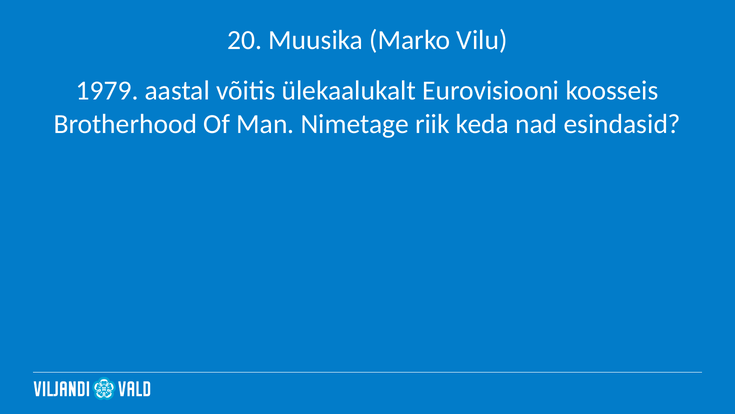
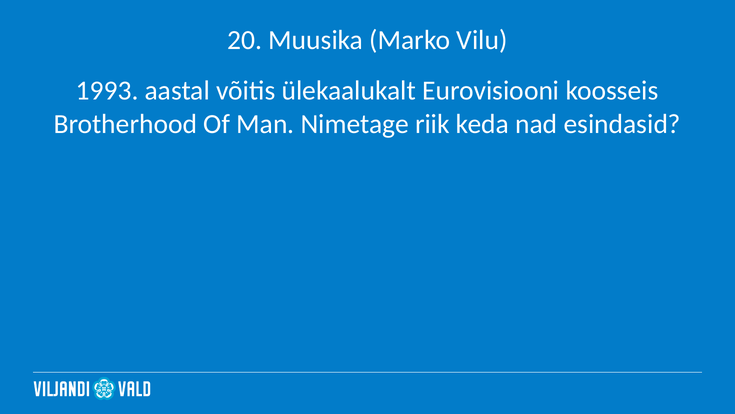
1979: 1979 -> 1993 (107, 91)
